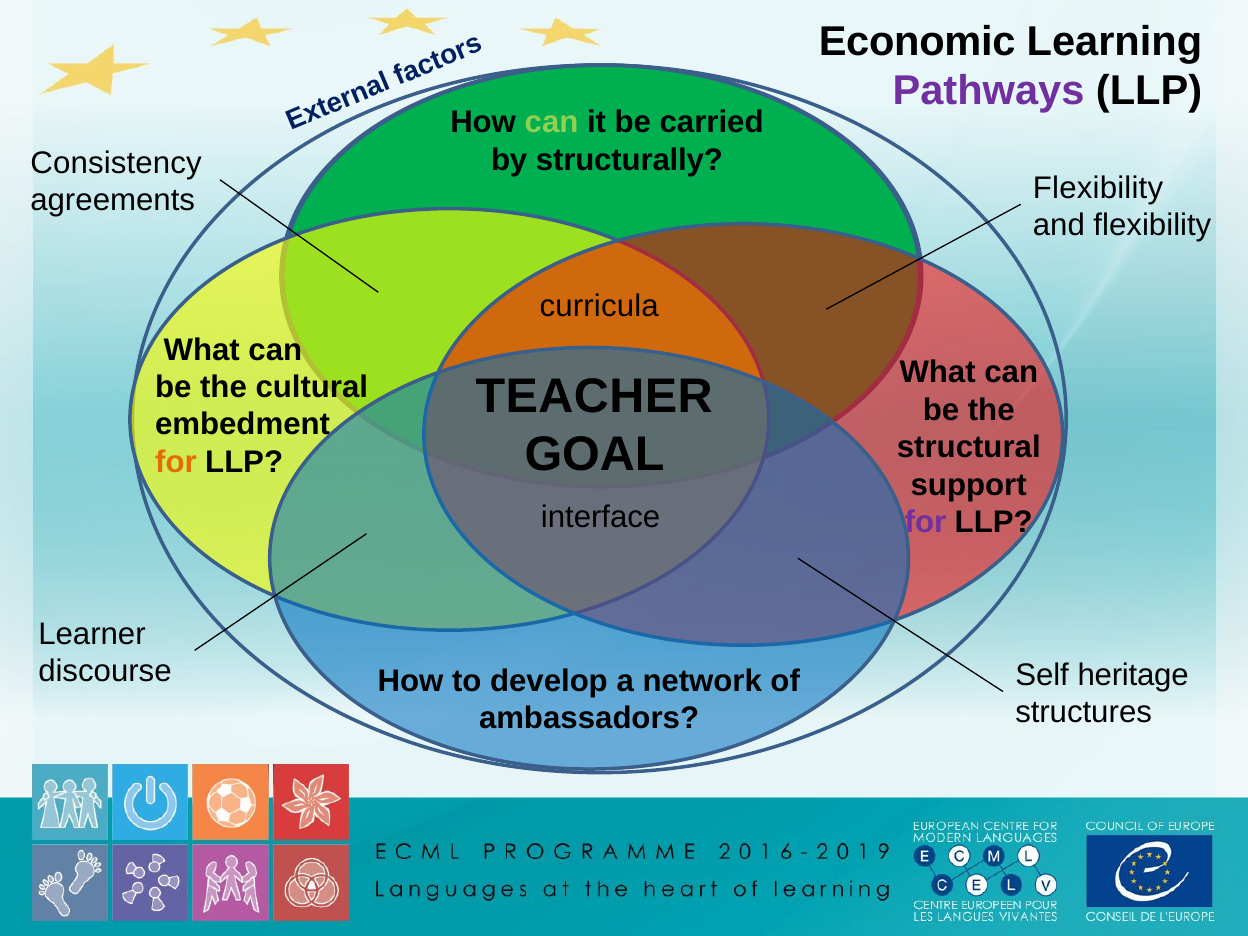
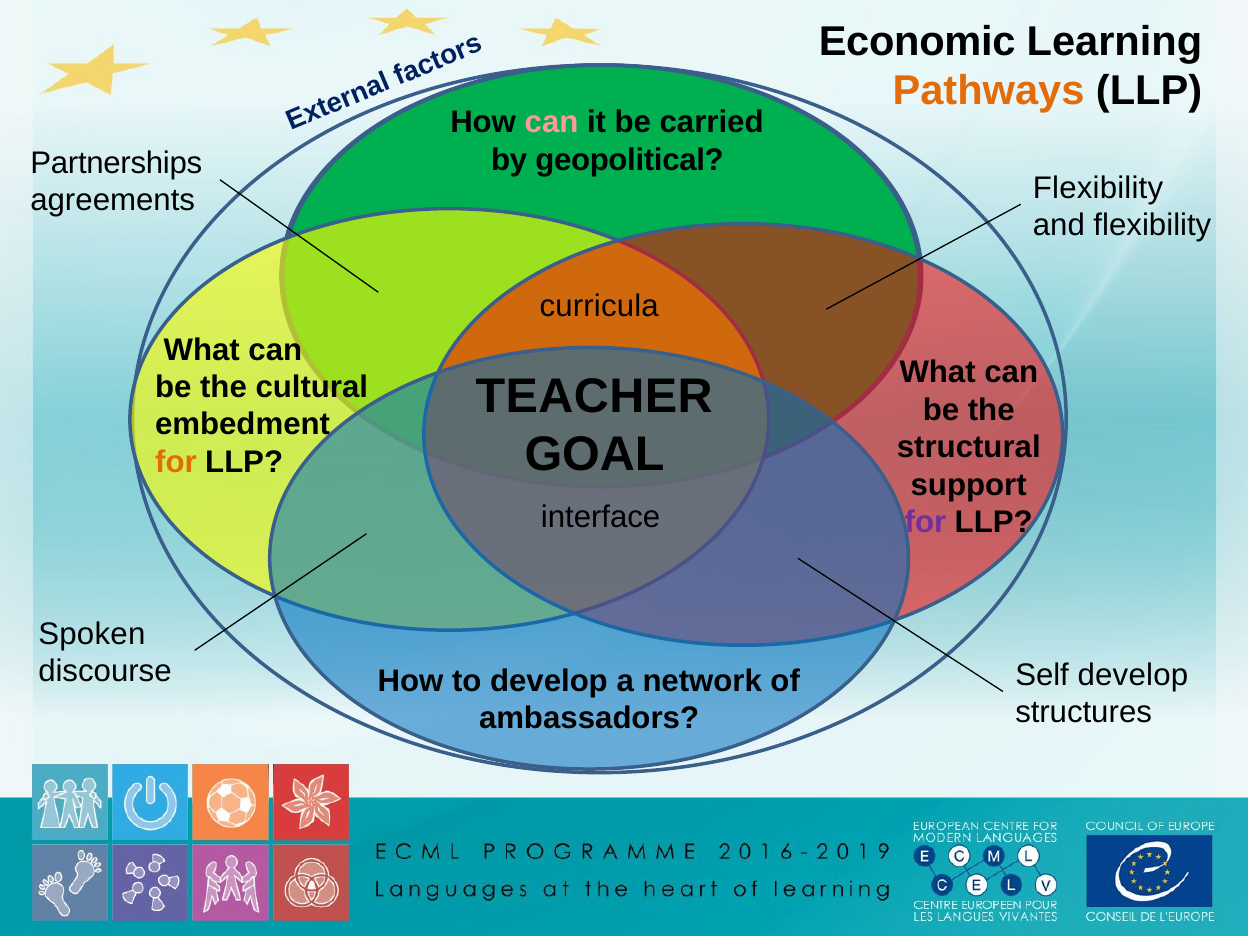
Pathways colour: purple -> orange (989, 91)
can colour: light green -> pink (552, 122)
structurally: structurally -> geopolitical (629, 160)
Consistency: Consistency -> Partnerships (116, 163)
Learner: Learner -> Spoken (92, 634)
Self heritage: heritage -> develop (1133, 675)
